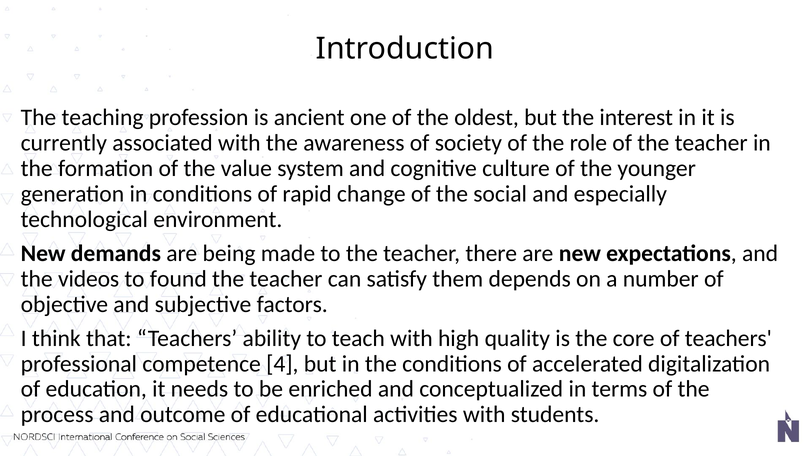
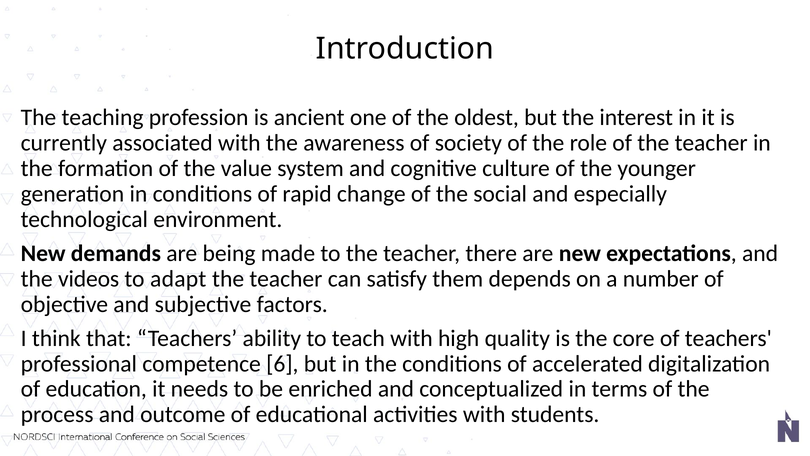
found: found -> adapt (178, 279)
4: 4 -> 6 (282, 363)
